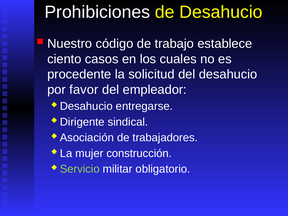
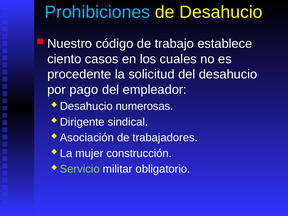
Prohibiciones colour: white -> light blue (97, 12)
favor: favor -> pago (84, 90)
entregarse: entregarse -> numerosas (144, 106)
